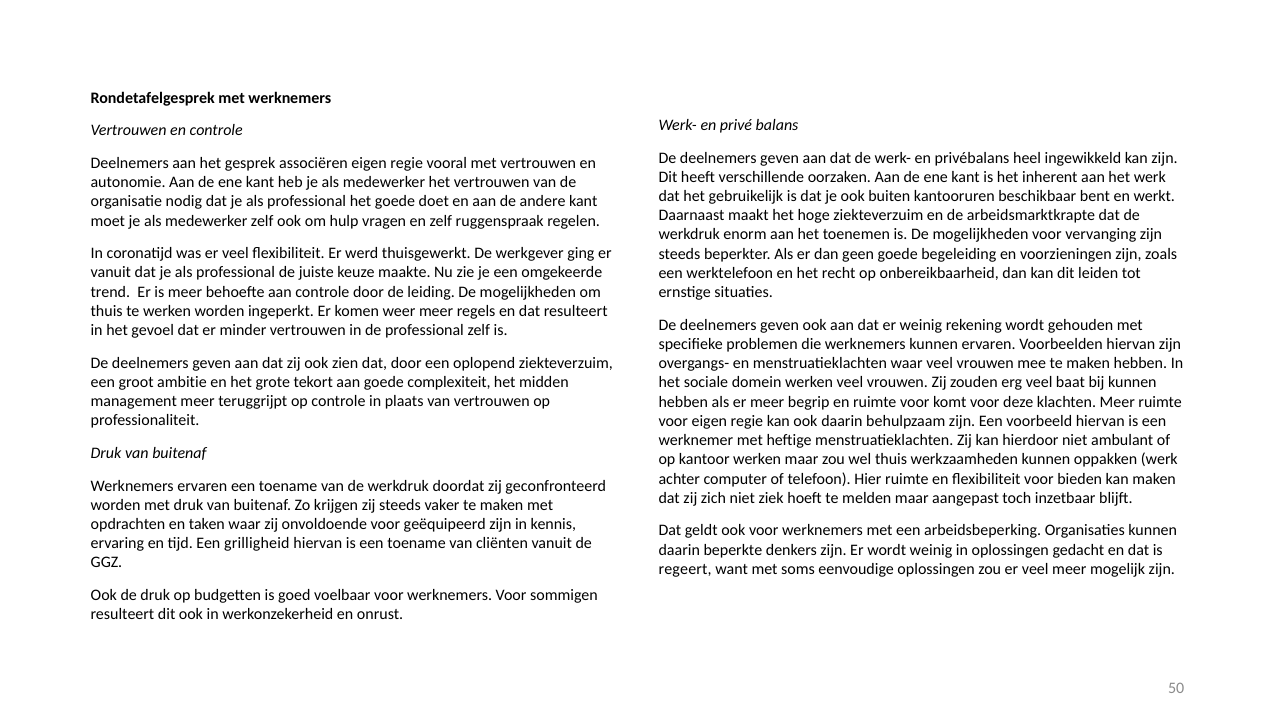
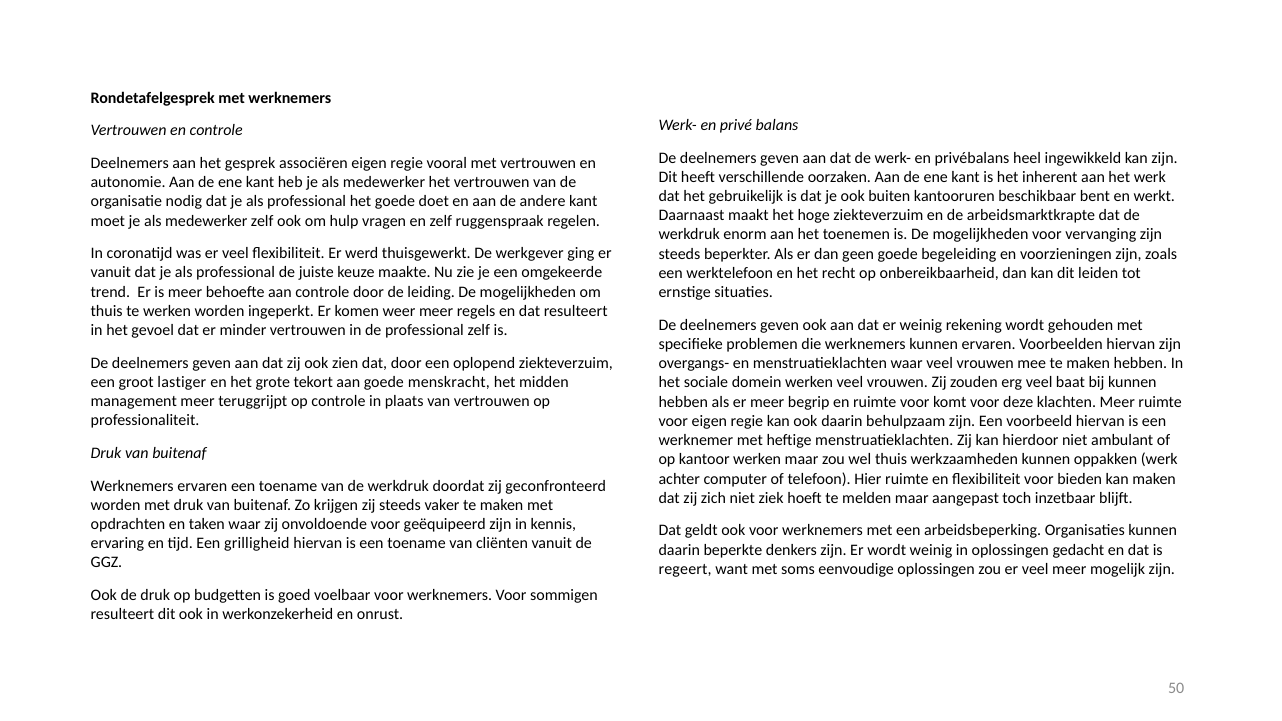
ambitie: ambitie -> lastiger (182, 382)
complexiteit: complexiteit -> menskracht (449, 382)
